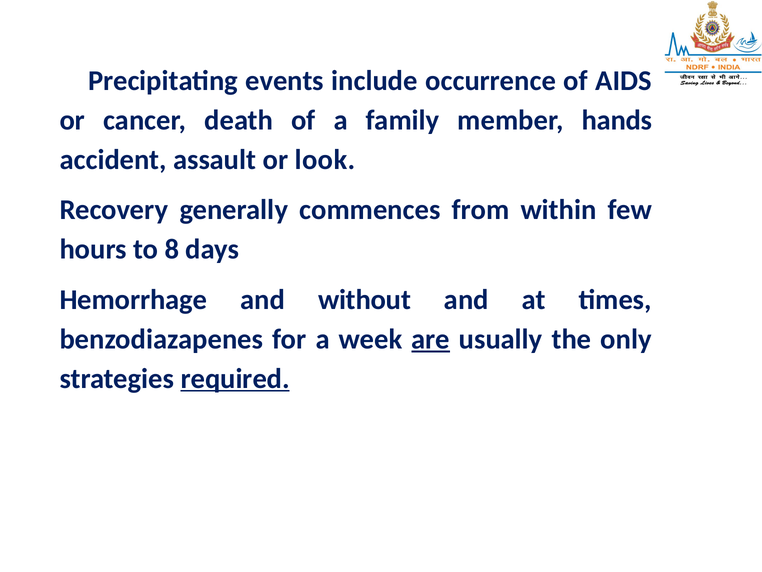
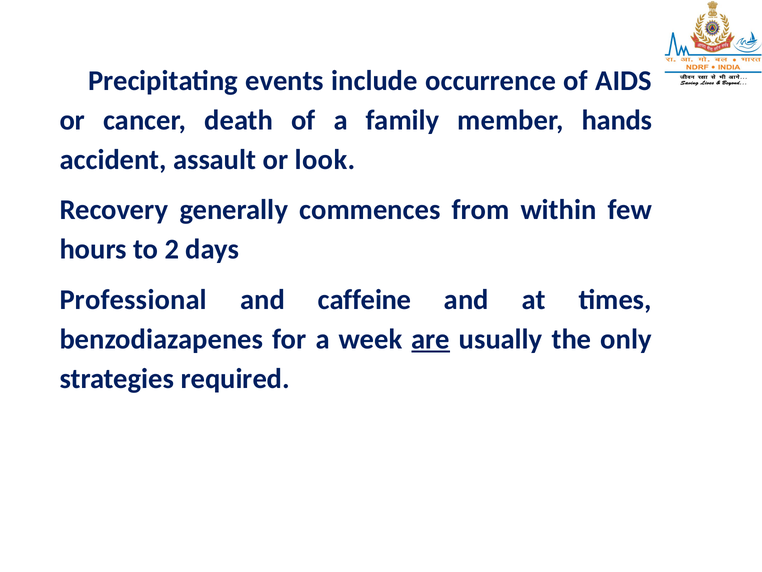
8: 8 -> 2 (172, 249)
Hemorrhage: Hemorrhage -> Professional (133, 299)
without: without -> caffeine (365, 299)
required underline: present -> none (235, 378)
